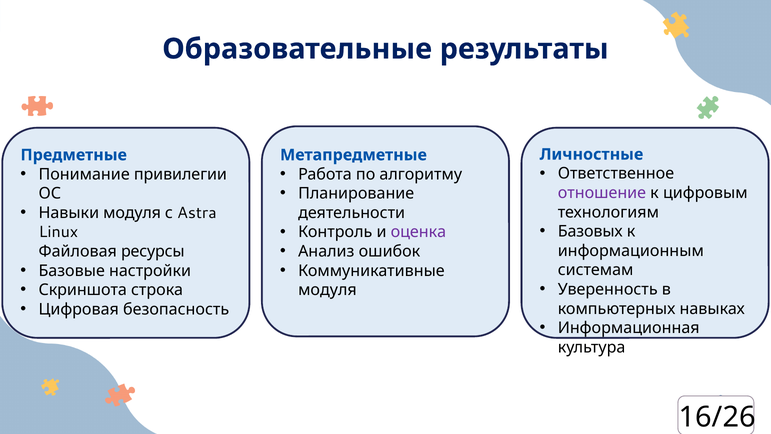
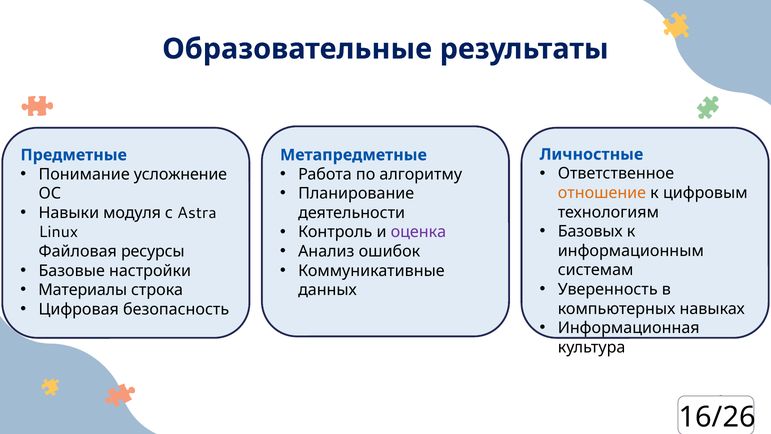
привилегии: привилегии -> усложнение (180, 174)
отношение colour: purple -> orange (602, 193)
Скриншота: Скриншота -> Материалы (83, 290)
модуля: модуля -> данных (327, 290)
